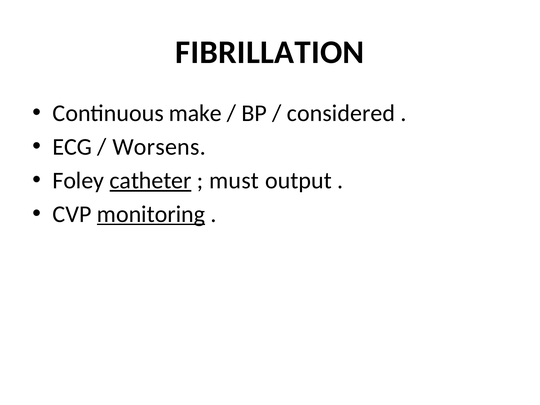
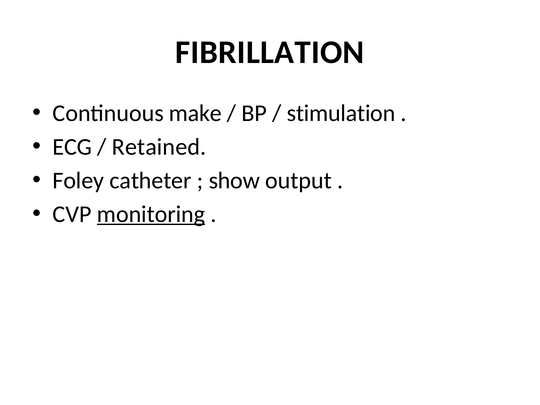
considered: considered -> stimulation (341, 113)
Worsens: Worsens -> Retained (159, 147)
catheter underline: present -> none (151, 181)
must: must -> show (234, 181)
